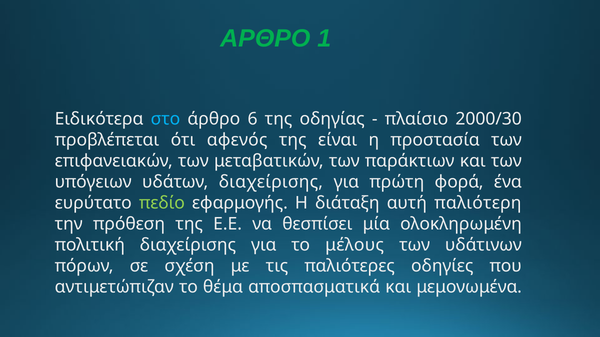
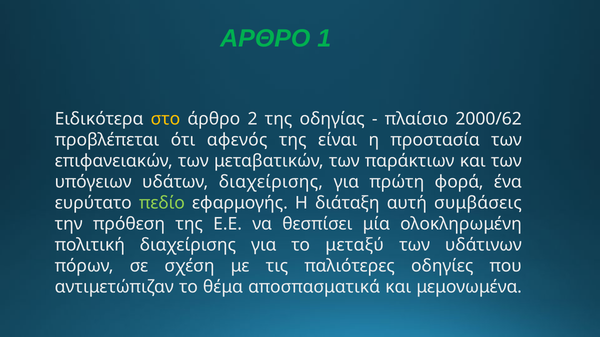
στο colour: light blue -> yellow (166, 119)
6: 6 -> 2 (253, 119)
2000/30: 2000/30 -> 2000/62 (489, 119)
παλιότερη: παλιότερη -> συμβάσεις (478, 203)
μέλους: μέλους -> μεταξύ (355, 245)
